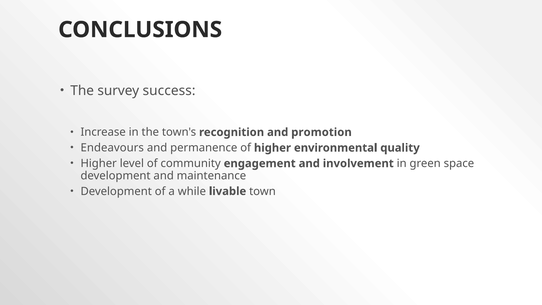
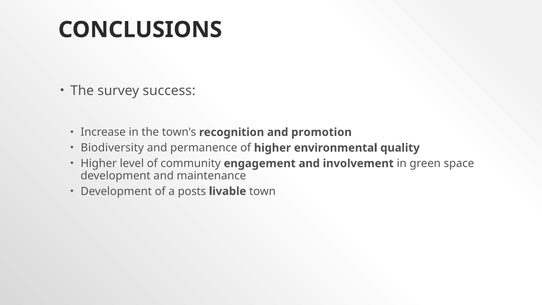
Endeavours: Endeavours -> Biodiversity (112, 148)
while: while -> posts (192, 191)
